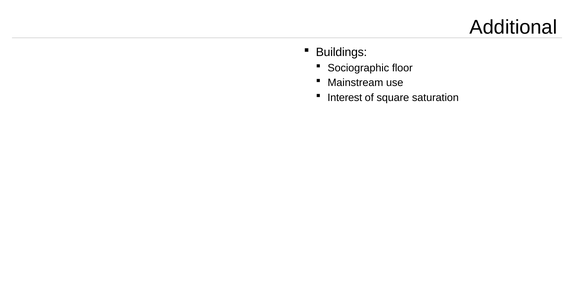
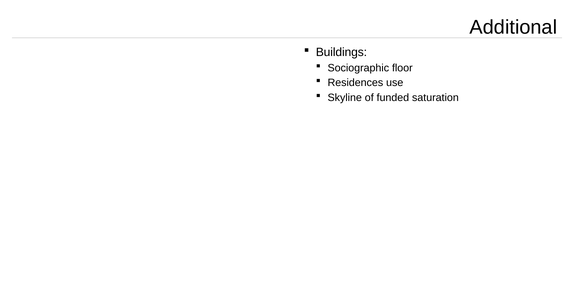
Mainstream: Mainstream -> Residences (355, 83)
Interest: Interest -> Skyline (345, 98)
square: square -> funded (393, 98)
